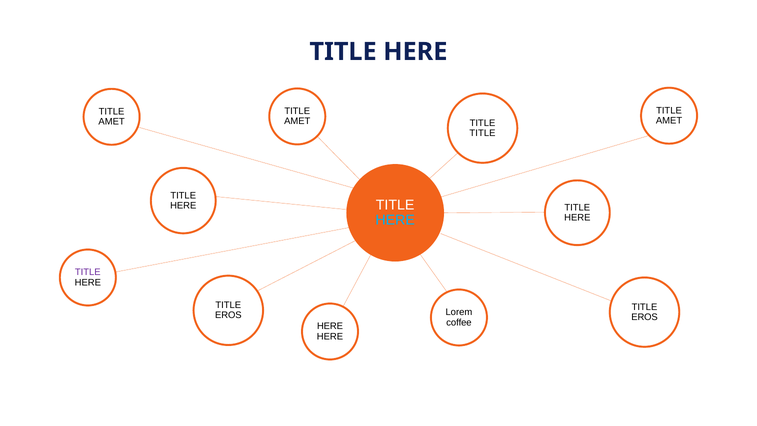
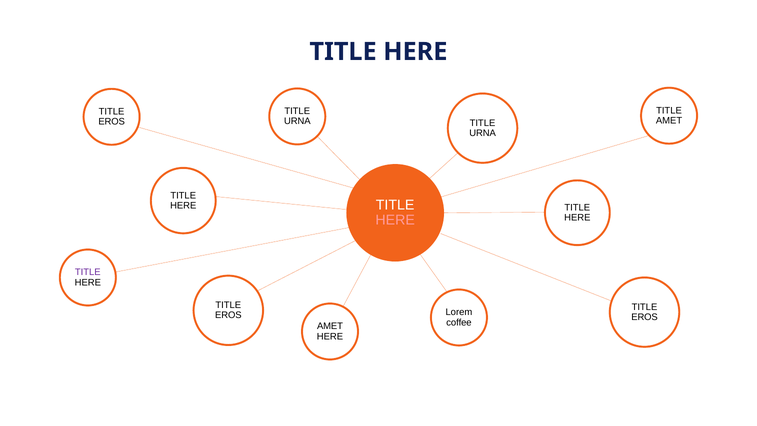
AMET: AMET -> URNA (297, 121)
AMET: AMET -> EROS (112, 122)
TITLE: TITLE -> URNA (483, 133)
HERE colour: light blue -> pink (395, 220)
HERE: HERE -> AMET (330, 326)
